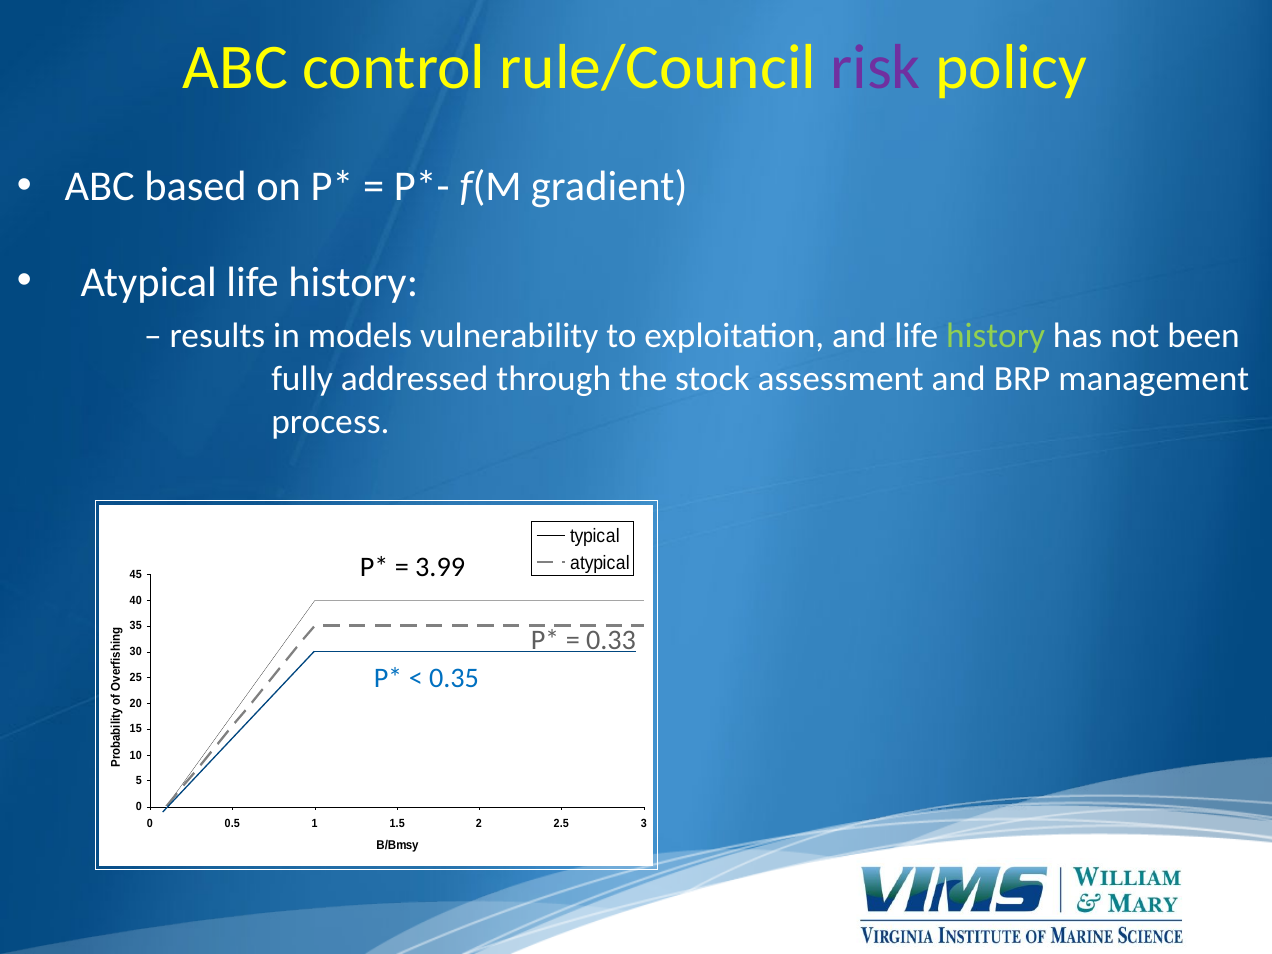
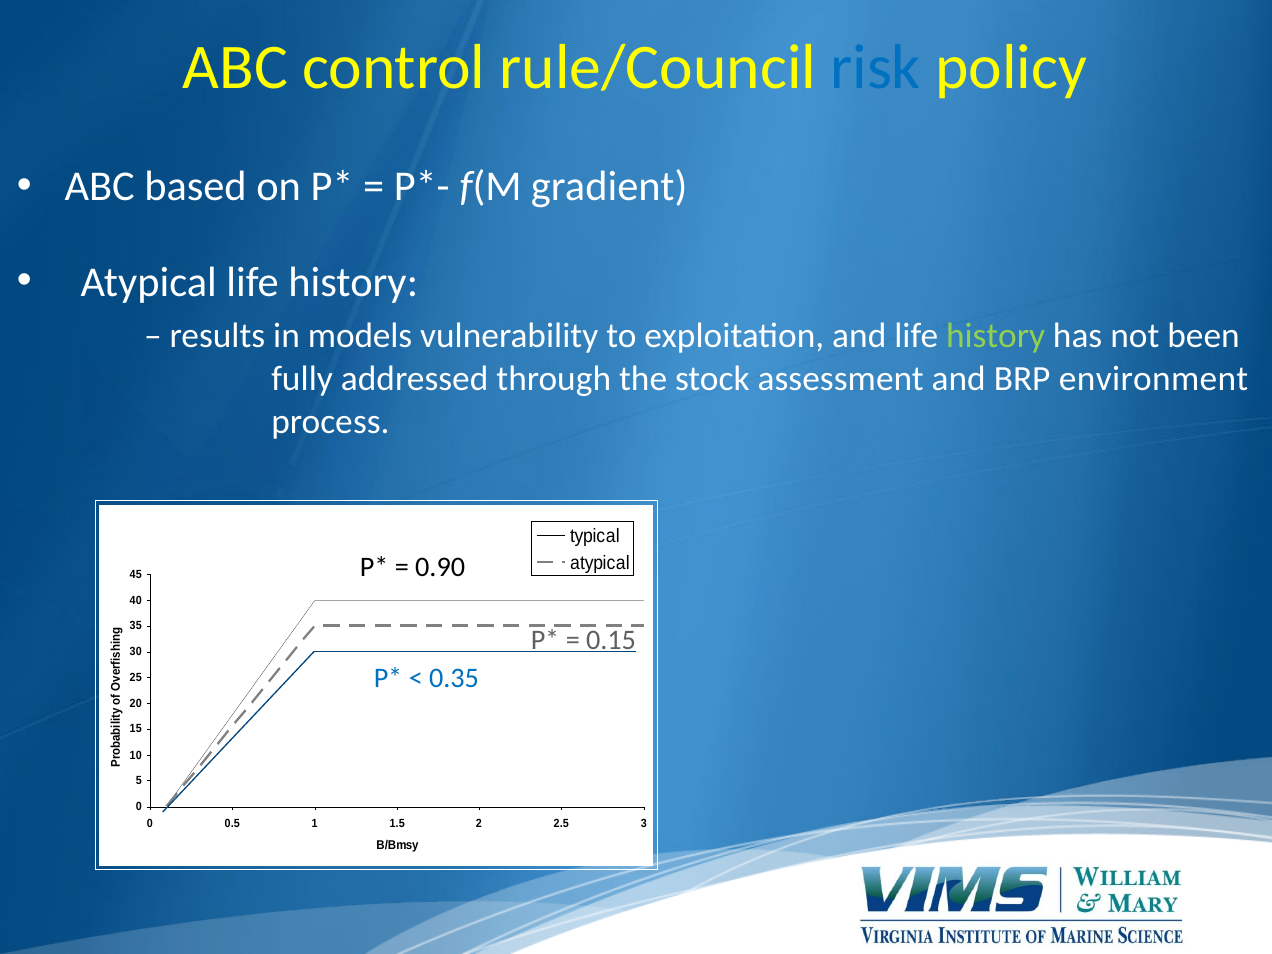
risk colour: purple -> blue (876, 67)
management: management -> environment (1154, 379)
3.99: 3.99 -> 0.90 (440, 567)
0.33: 0.33 -> 0.15 (611, 641)
